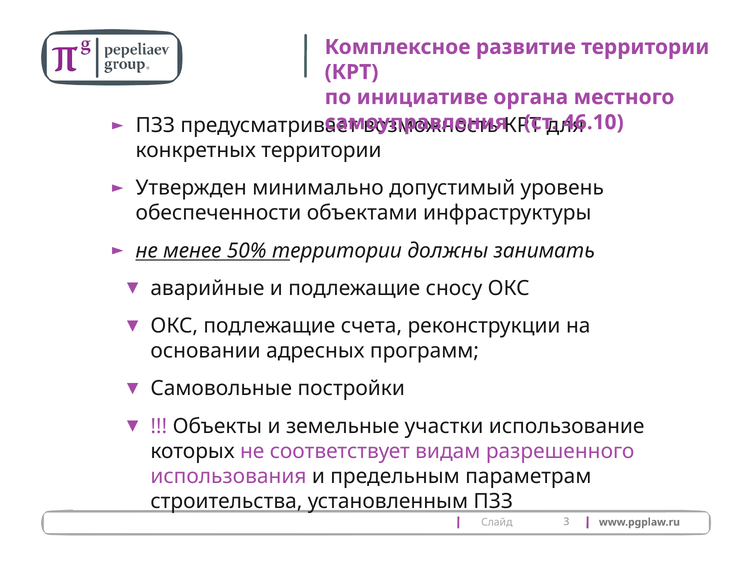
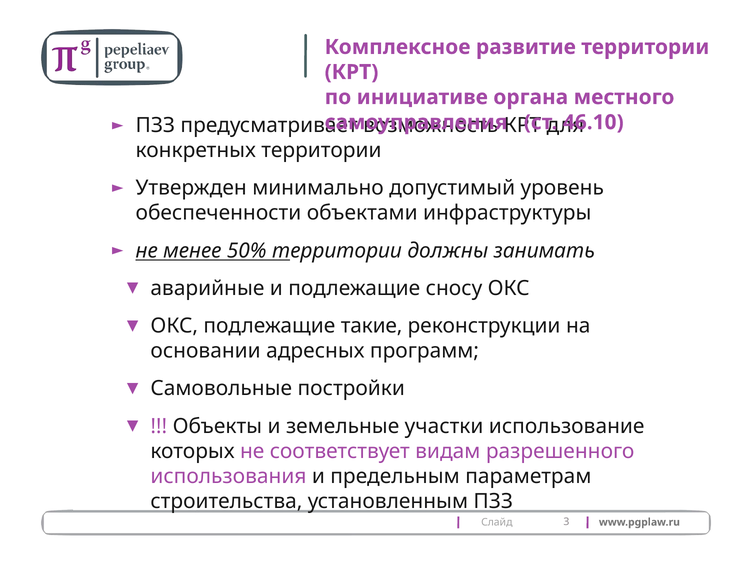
счета: счета -> такие (372, 326)
